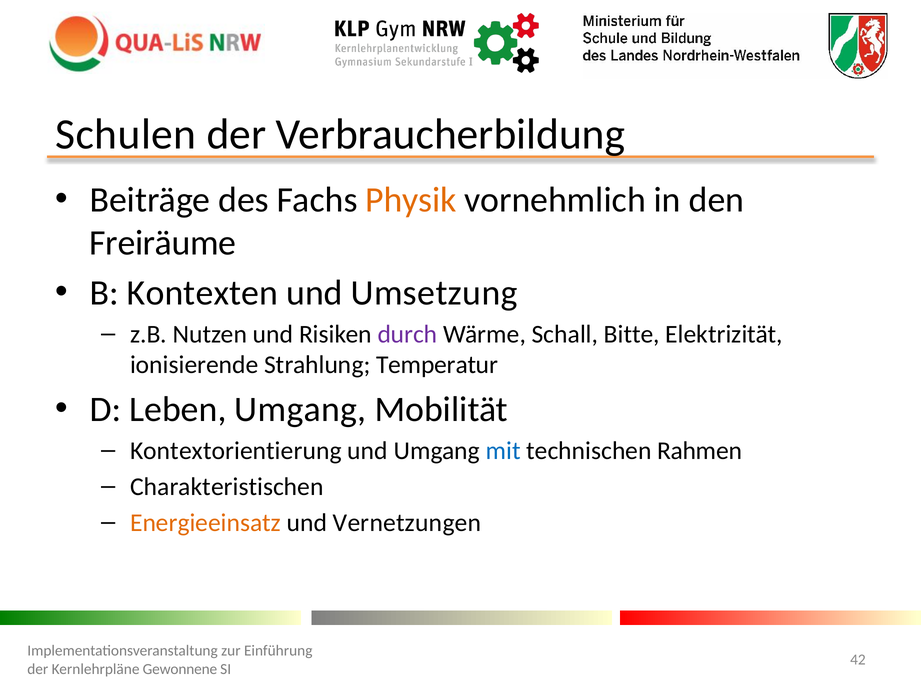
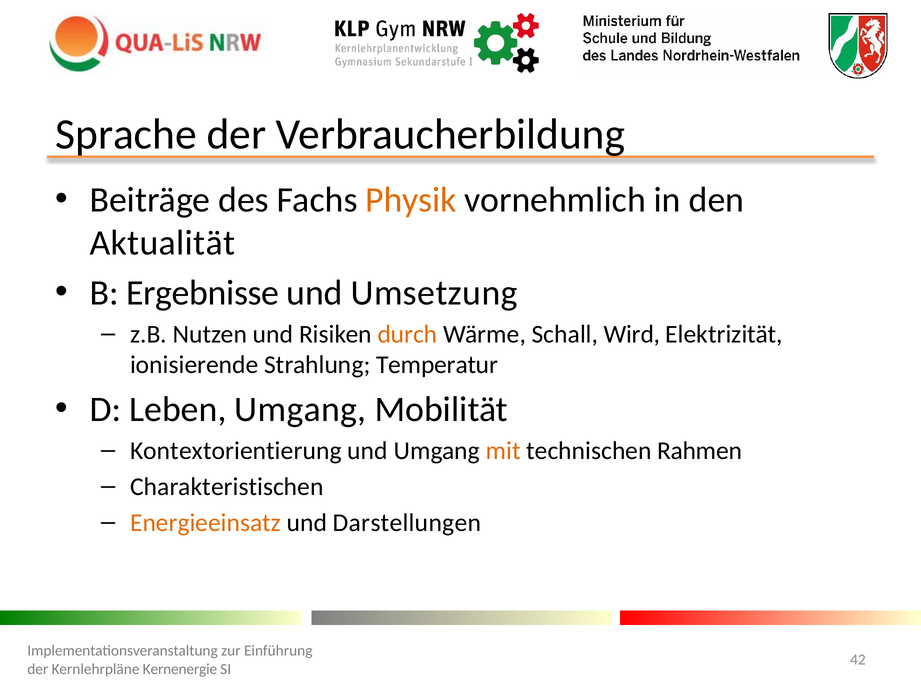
Schulen: Schulen -> Sprache (126, 134)
Freiräume: Freiräume -> Aktualität (162, 243)
Kontexten: Kontexten -> Ergebnisse (203, 293)
durch colour: purple -> orange (407, 334)
Bitte: Bitte -> Wird (632, 334)
mit colour: blue -> orange (503, 451)
Vernetzungen: Vernetzungen -> Darstellungen (407, 522)
Gewonnene: Gewonnene -> Kernenergie (180, 669)
